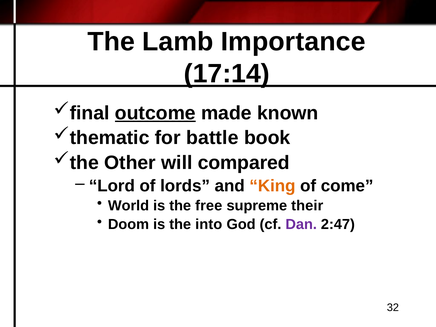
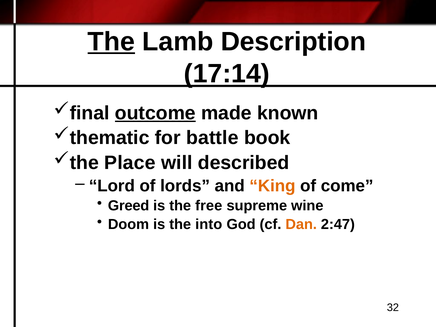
The underline: none -> present (111, 42)
Importance: Importance -> Description (293, 42)
Other: Other -> Place (130, 163)
compared: compared -> described (244, 163)
World: World -> Greed (129, 206)
their: their -> wine (307, 206)
Dan colour: purple -> orange (301, 224)
